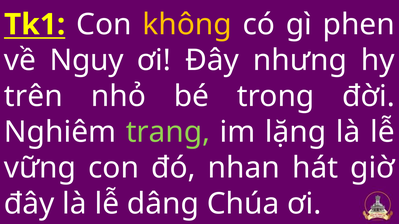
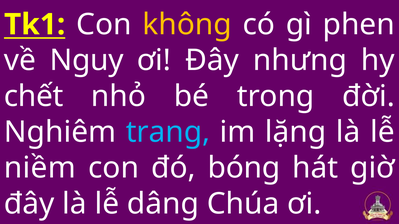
trên: trên -> chết (34, 96)
trang colour: light green -> light blue (168, 132)
vững: vững -> niềm (40, 168)
nhan: nhan -> bóng (244, 168)
